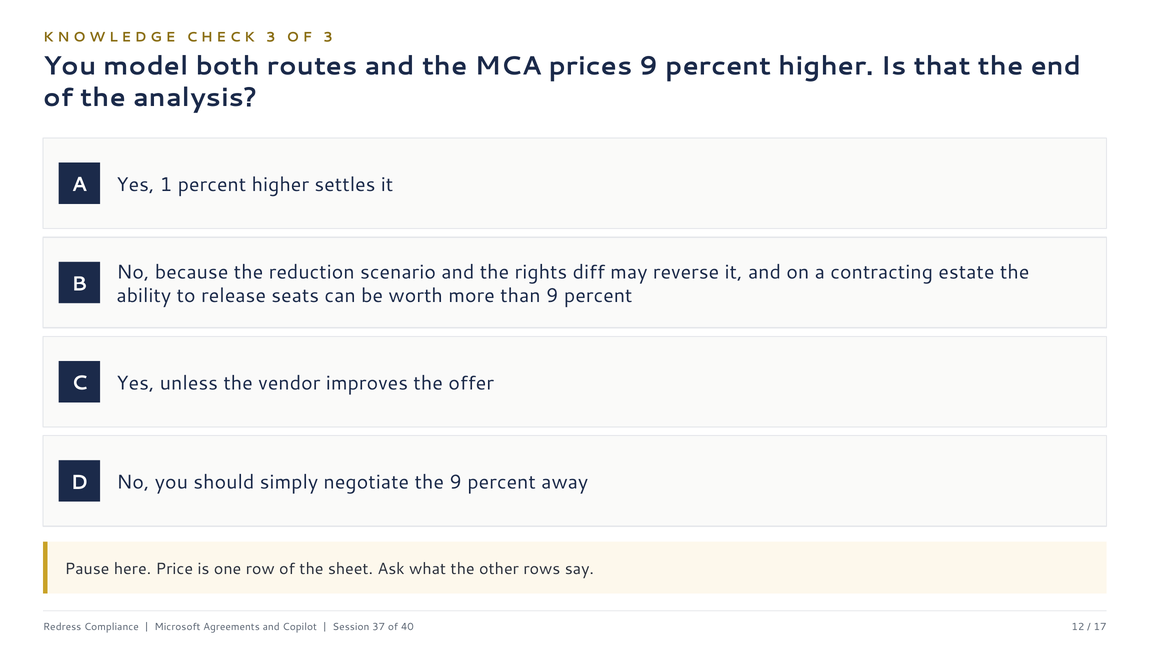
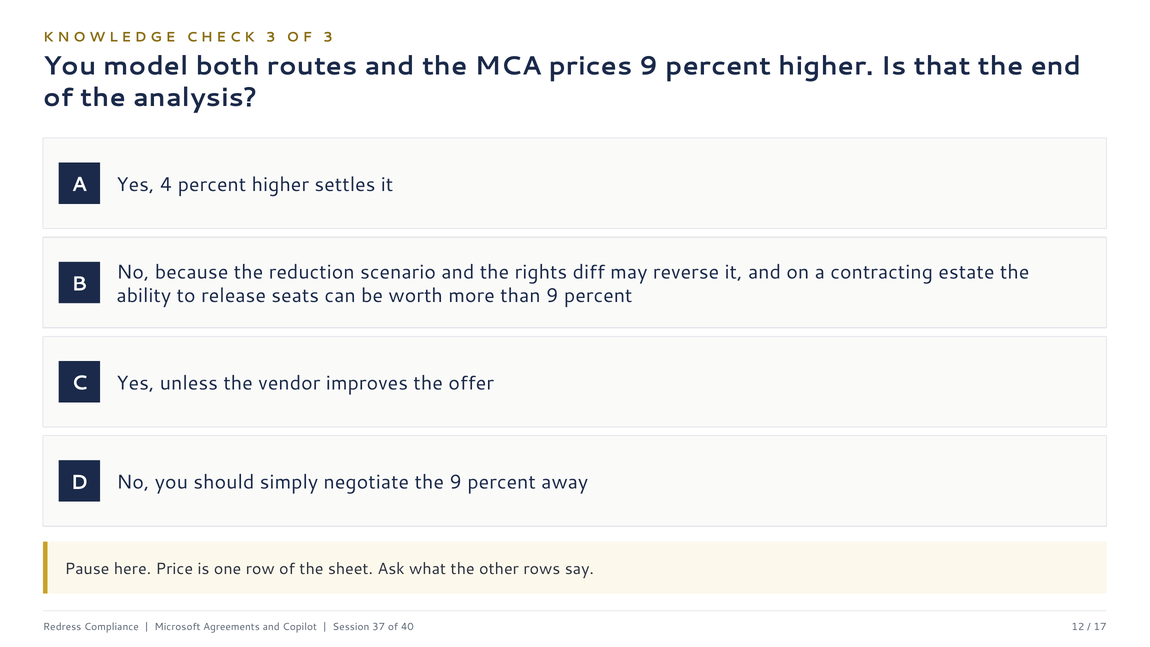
1: 1 -> 4 (166, 185)
